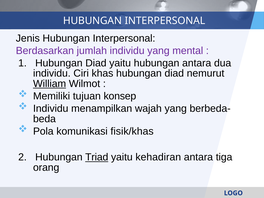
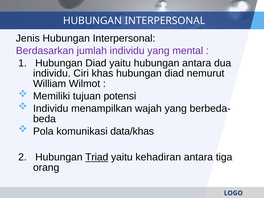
William underline: present -> none (50, 84)
konsep: konsep -> potensi (120, 96)
fisik/khas: fisik/khas -> data/khas (132, 131)
